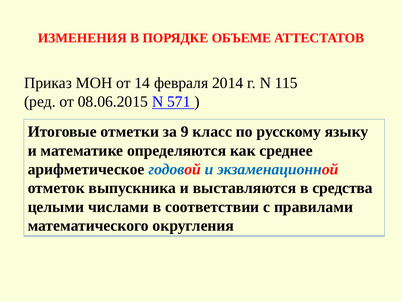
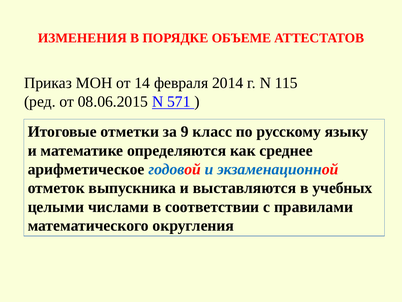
средства: средства -> учебных (342, 188)
